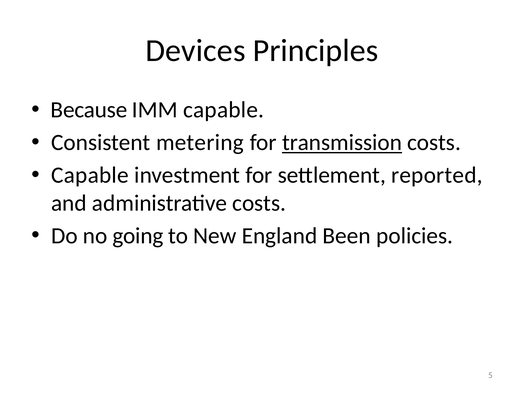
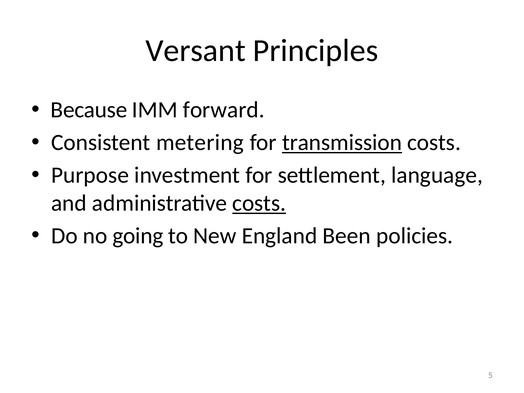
Devices: Devices -> Versant (196, 51)
IMM capable: capable -> forward (224, 110)
Capable: Capable -> Purpose (90, 175)
reported: reported -> language (437, 175)
costs underline: none -> present (259, 203)
